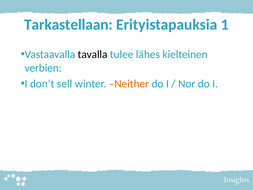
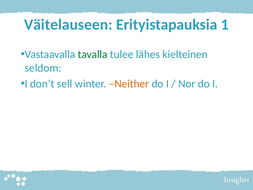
Tarkastellaan: Tarkastellaan -> Väitelauseen (68, 24)
tavalla colour: black -> green (93, 54)
verbien: verbien -> seldom (43, 68)
